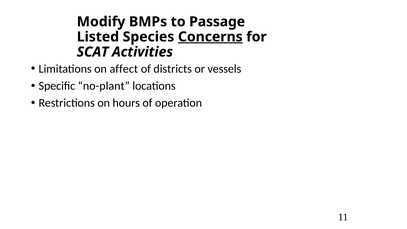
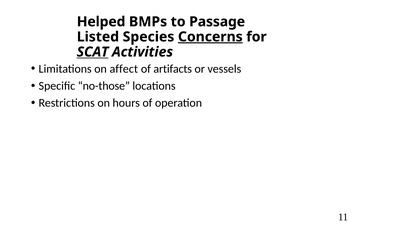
Modify: Modify -> Helped (101, 22)
SCAT underline: none -> present (93, 52)
districts: districts -> artifacts (173, 69)
no-plant: no-plant -> no-those (104, 86)
